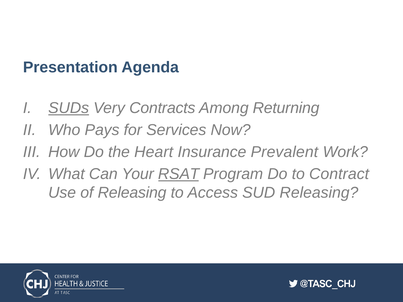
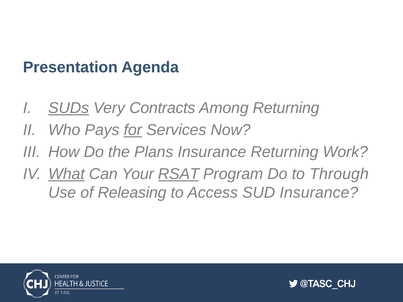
for underline: none -> present (133, 130)
Heart: Heart -> Plans (154, 152)
Insurance Prevalent: Prevalent -> Returning (285, 152)
What underline: none -> present (66, 174)
Contract: Contract -> Through (339, 174)
SUD Releasing: Releasing -> Insurance (319, 193)
